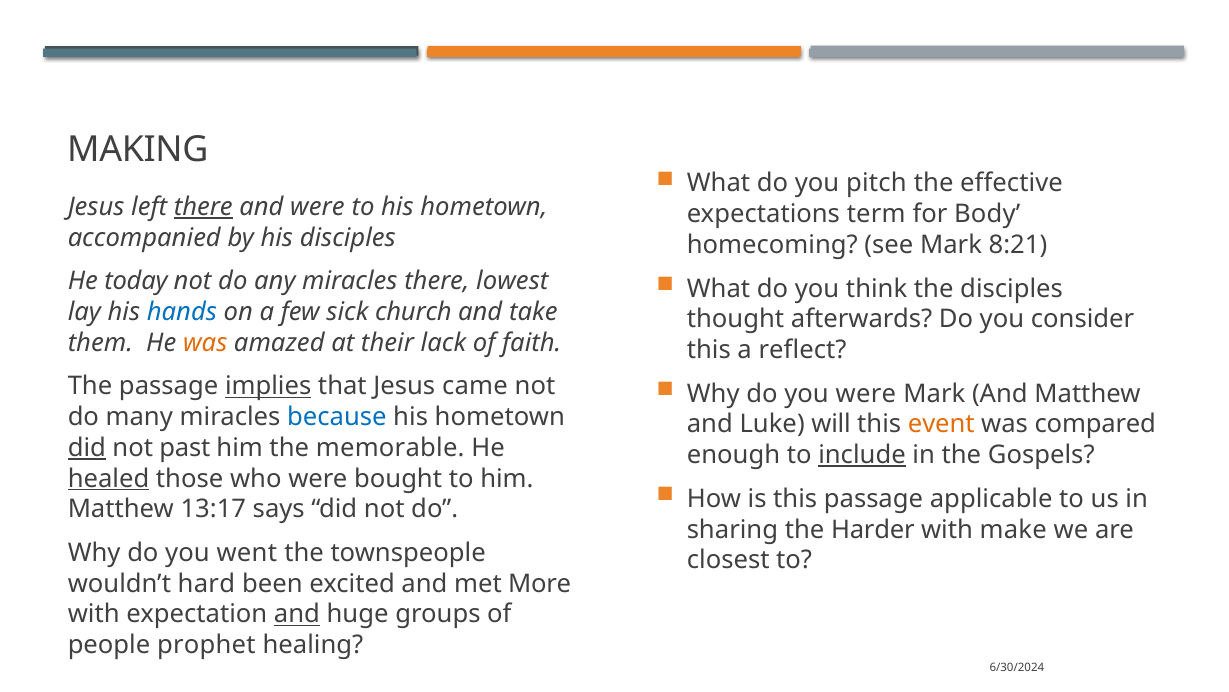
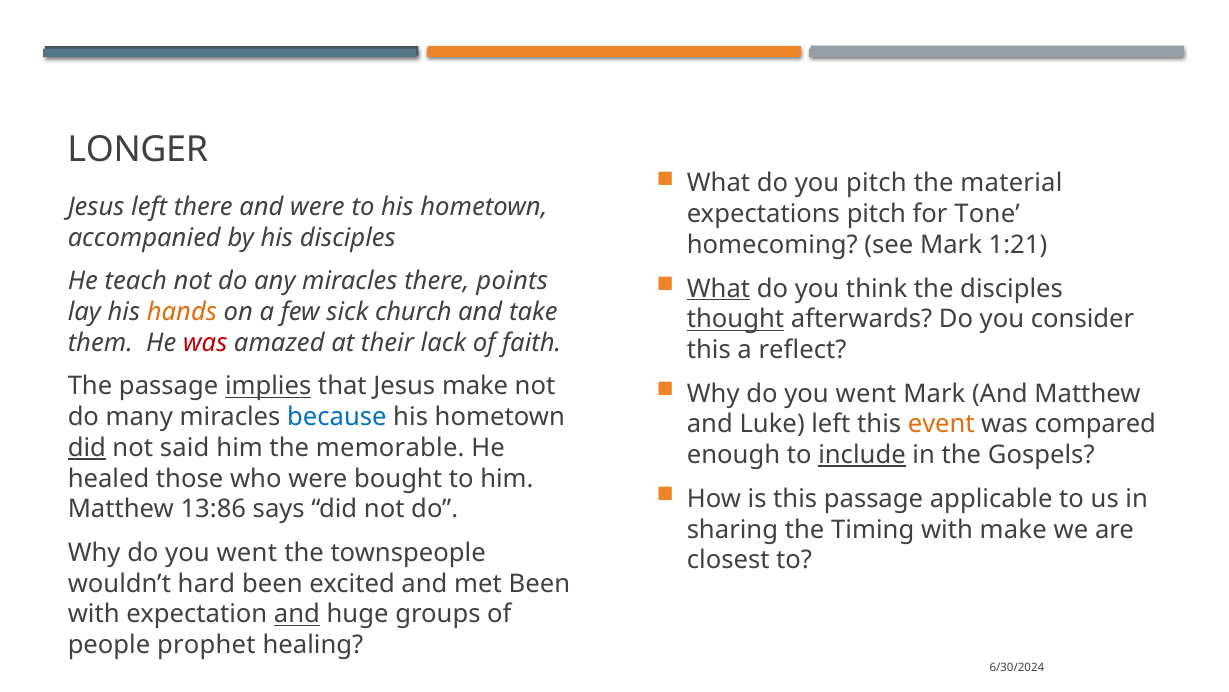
MAKING: MAKING -> LONGER (138, 150)
effective: effective -> material (1011, 183)
there underline: present -> none (203, 207)
expectations term: term -> pitch (876, 214)
Body: Body -> Tone (987, 214)
8:21: 8:21 -> 1:21 (1018, 245)
today: today -> teach (136, 281)
lowest: lowest -> points (512, 281)
What underline: none -> present (719, 288)
hands colour: blue -> orange (182, 312)
thought underline: none -> present (736, 319)
was colour: orange -> red (205, 342)
Jesus came: came -> make (475, 386)
were: were -> went (866, 393)
Luke will: will -> left (831, 424)
past: past -> said (185, 447)
healed underline: present -> none (109, 478)
13:17: 13:17 -> 13:86 (213, 509)
Harder: Harder -> Timing (873, 529)
met More: More -> Been (539, 583)
